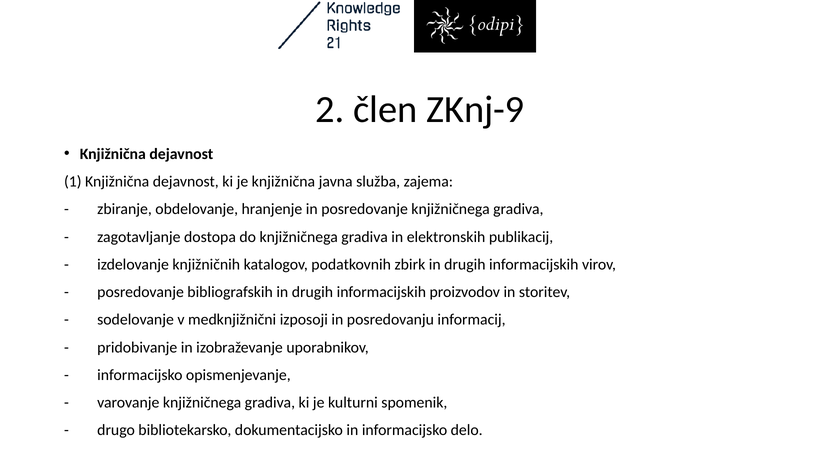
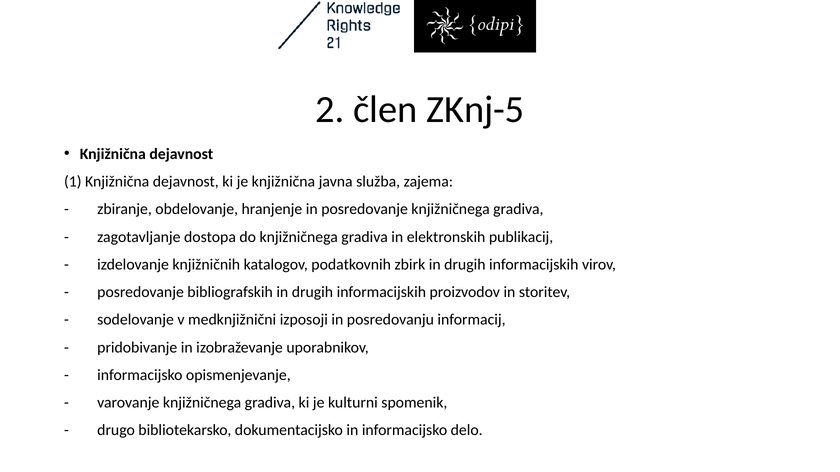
ZKnj-9: ZKnj-9 -> ZKnj-5 (475, 110)
